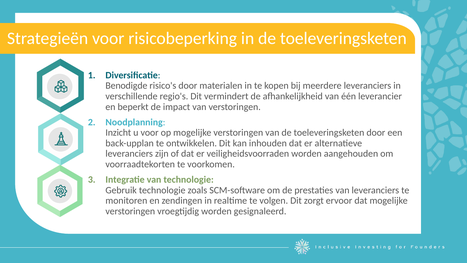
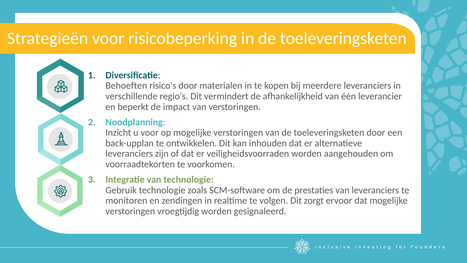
Benodigde: Benodigde -> Behoeften (126, 86)
